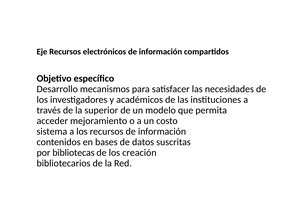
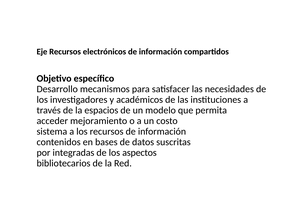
superior: superior -> espacios (101, 110)
bibliotecas: bibliotecas -> integradas (73, 153)
creación: creación -> aspectos (139, 153)
